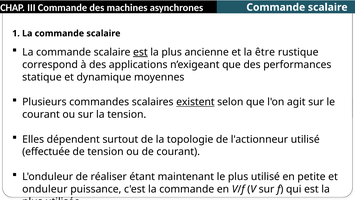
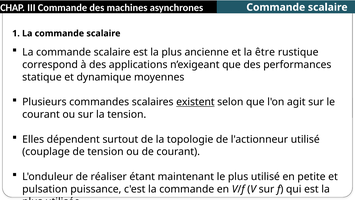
est underline: present -> none (140, 52)
effectuée: effectuée -> couplage (46, 152)
onduleur: onduleur -> pulsation (45, 189)
